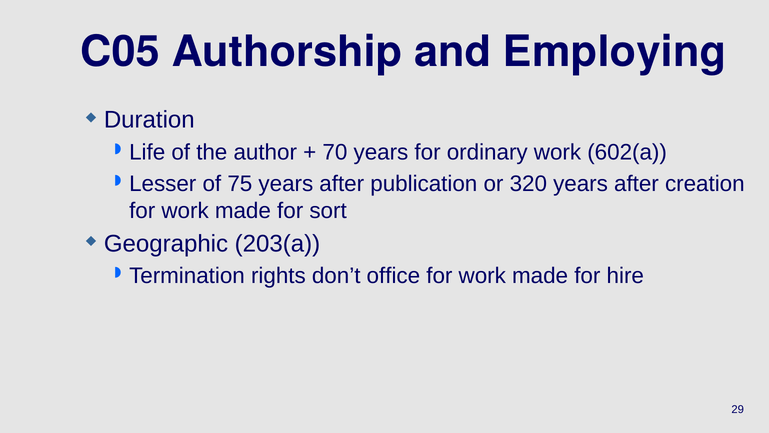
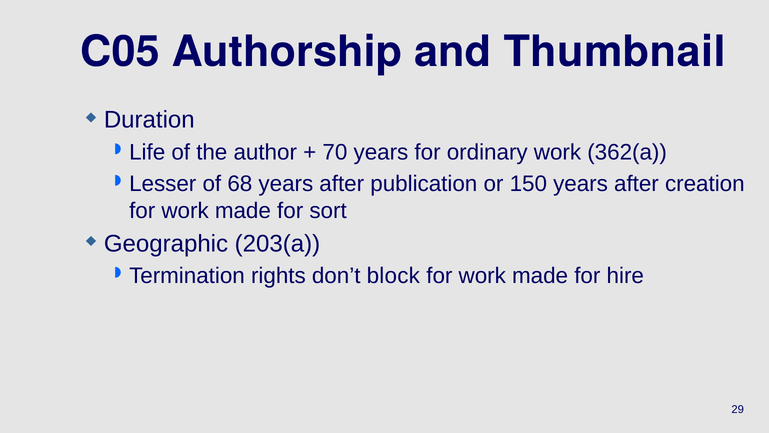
Employing: Employing -> Thumbnail (615, 52)
602(a: 602(a -> 362(a (627, 152)
75: 75 -> 68 (240, 184)
320: 320 -> 150 (528, 184)
office: office -> block (393, 276)
